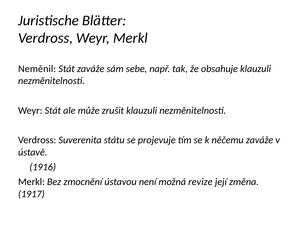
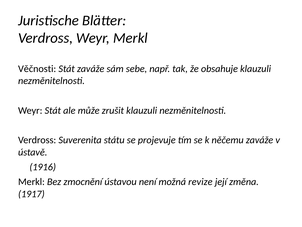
Neměnil: Neměnil -> Věčnosti (37, 69)
